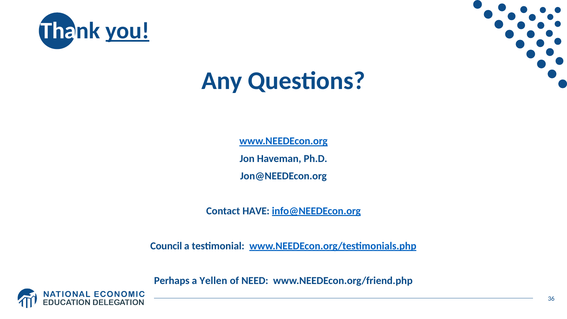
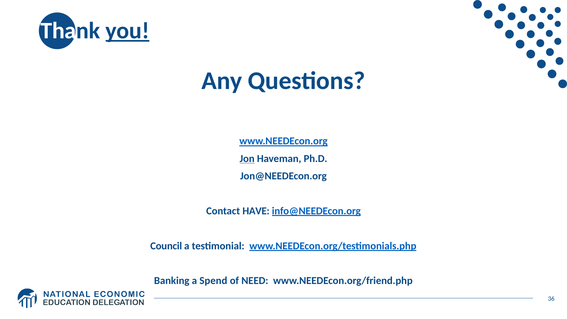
Jon underline: none -> present (247, 159)
Perhaps: Perhaps -> Banking (172, 281)
Yellen: Yellen -> Spend (213, 281)
